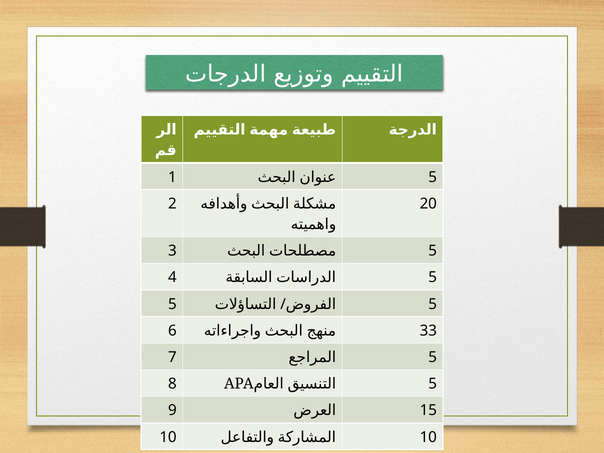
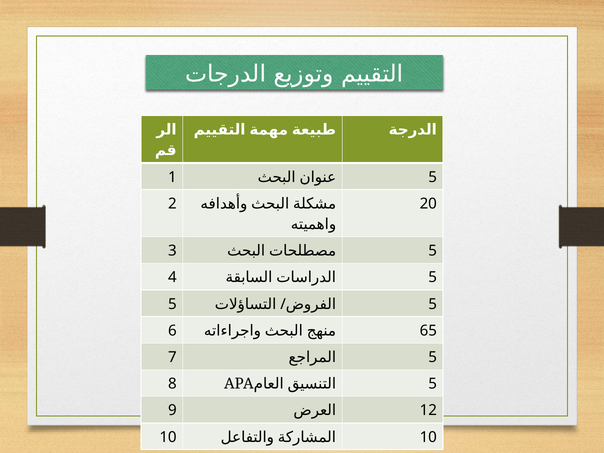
33: 33 -> 65 (428, 331)
15: 15 -> 12 (428, 410)
